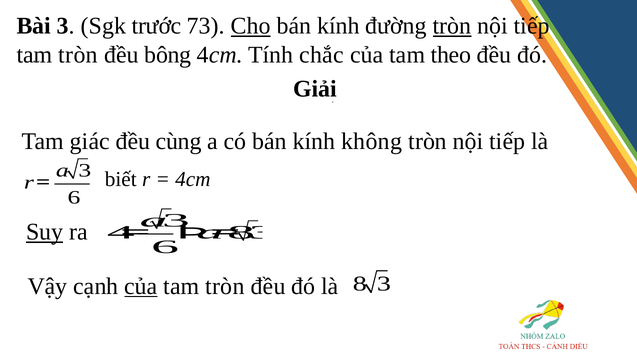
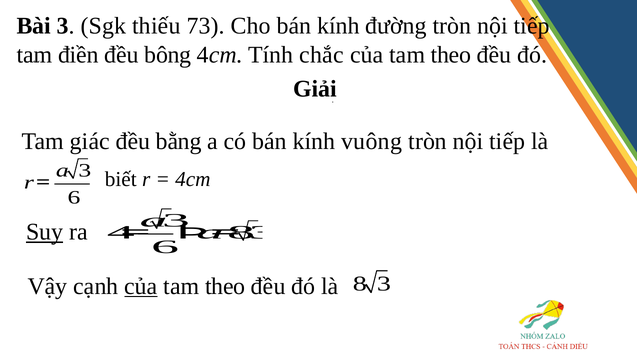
trước: trước -> thiếu (156, 26)
Cho underline: present -> none (251, 26)
tròn underline: present -> none (452, 26)
tròn: tròn -> điền (78, 55)
cùng: cùng -> bằng (179, 141)
không: không -> vuông (372, 141)
tròn: tròn -> theo (225, 286)
